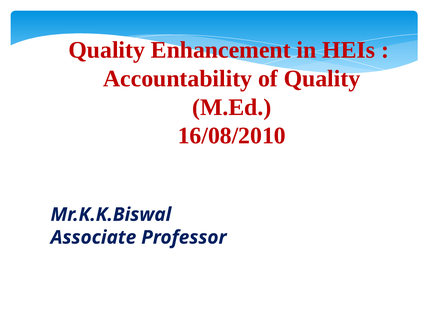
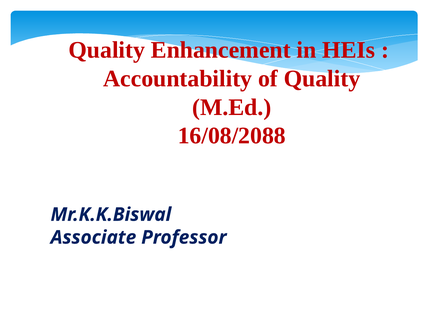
16/08/2010: 16/08/2010 -> 16/08/2088 (232, 136)
